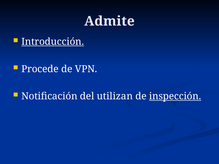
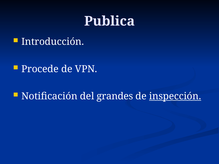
Admite: Admite -> Publica (109, 21)
Introducción underline: present -> none (53, 42)
utilizan: utilizan -> grandes (115, 96)
